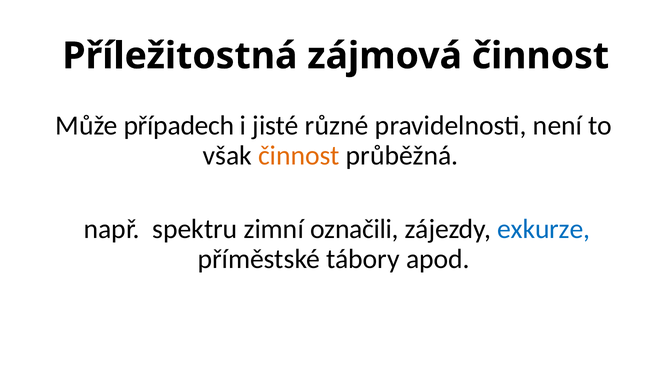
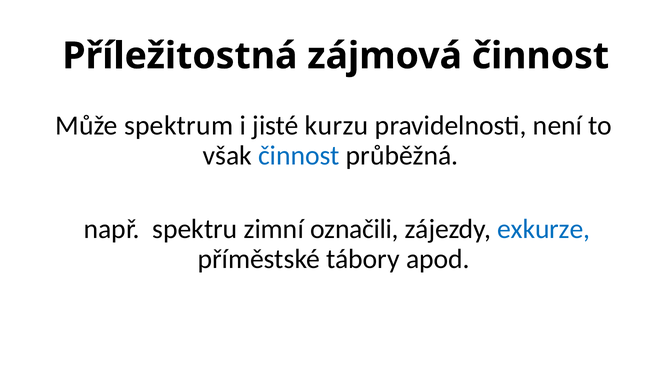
případech: případech -> spektrum (179, 126)
různé: různé -> kurzu (337, 126)
činnost colour: orange -> blue (299, 155)
